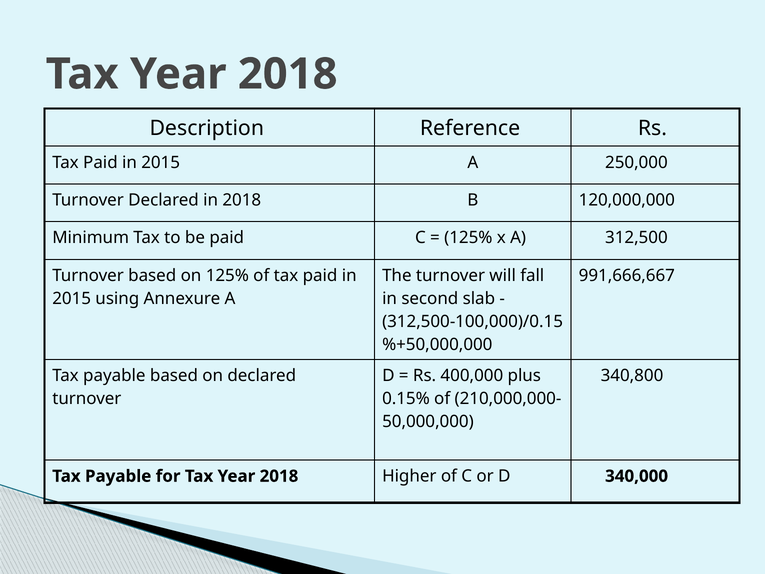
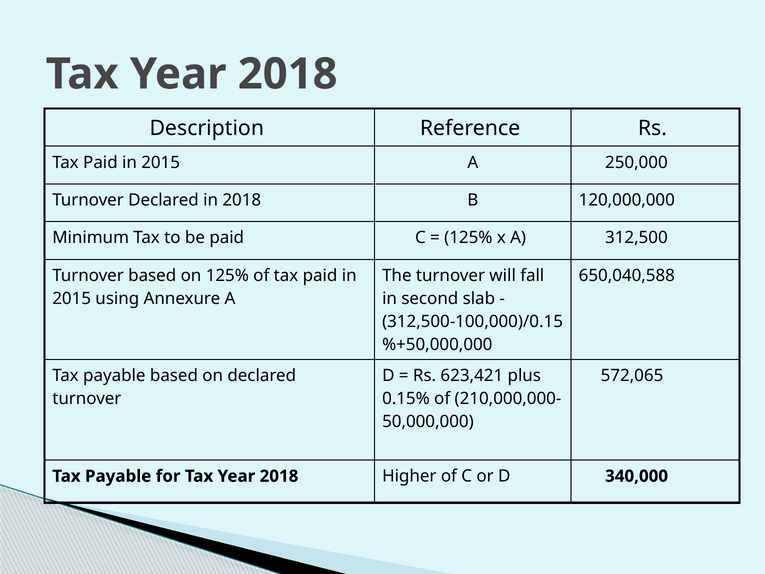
991,666,667: 991,666,667 -> 650,040,588 (627, 276)
400,000: 400,000 -> 623,421 (472, 375)
340,800: 340,800 -> 572,065 (632, 375)
